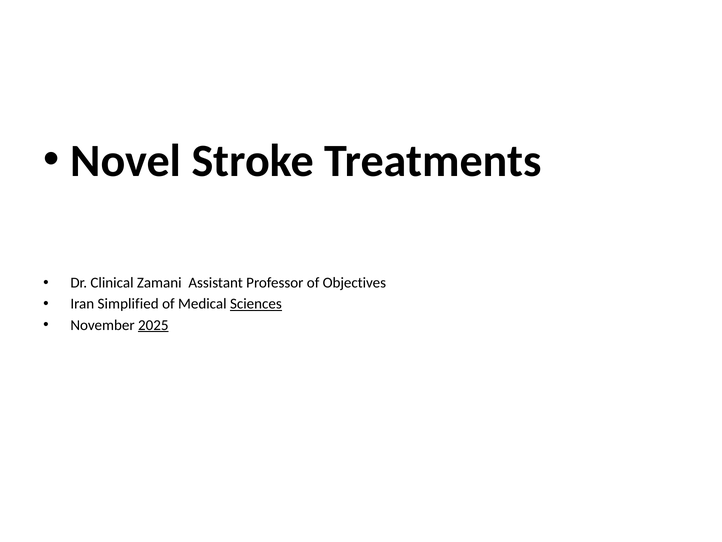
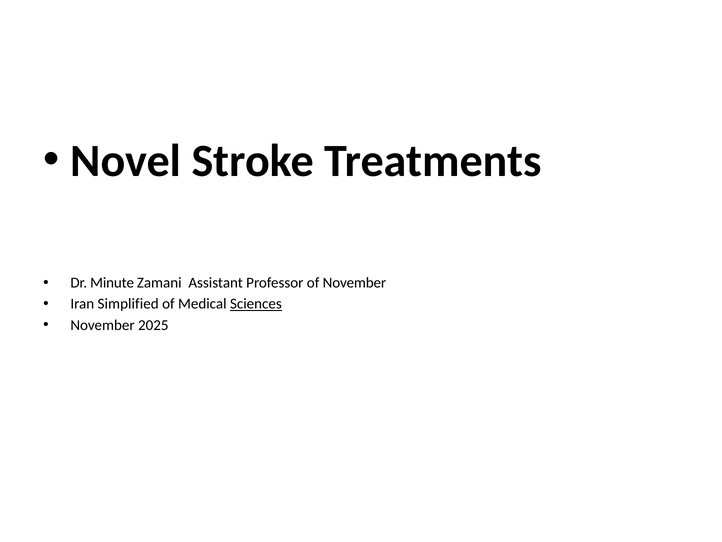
Clinical: Clinical -> Minute (112, 283)
of Objectives: Objectives -> November (354, 283)
2025 underline: present -> none (153, 325)
